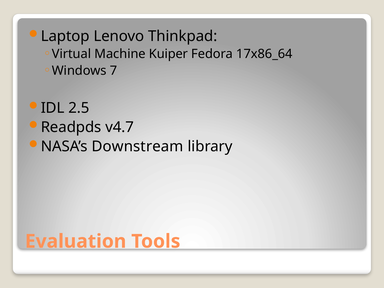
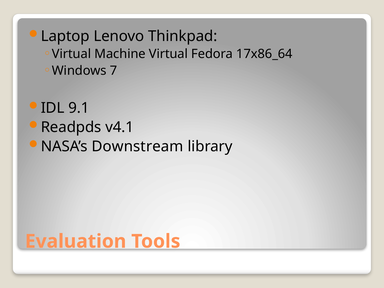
Machine Kuiper: Kuiper -> Virtual (168, 54)
2.5: 2.5 -> 9.1 (79, 108)
v4.7: v4.7 -> v4.1 (120, 127)
